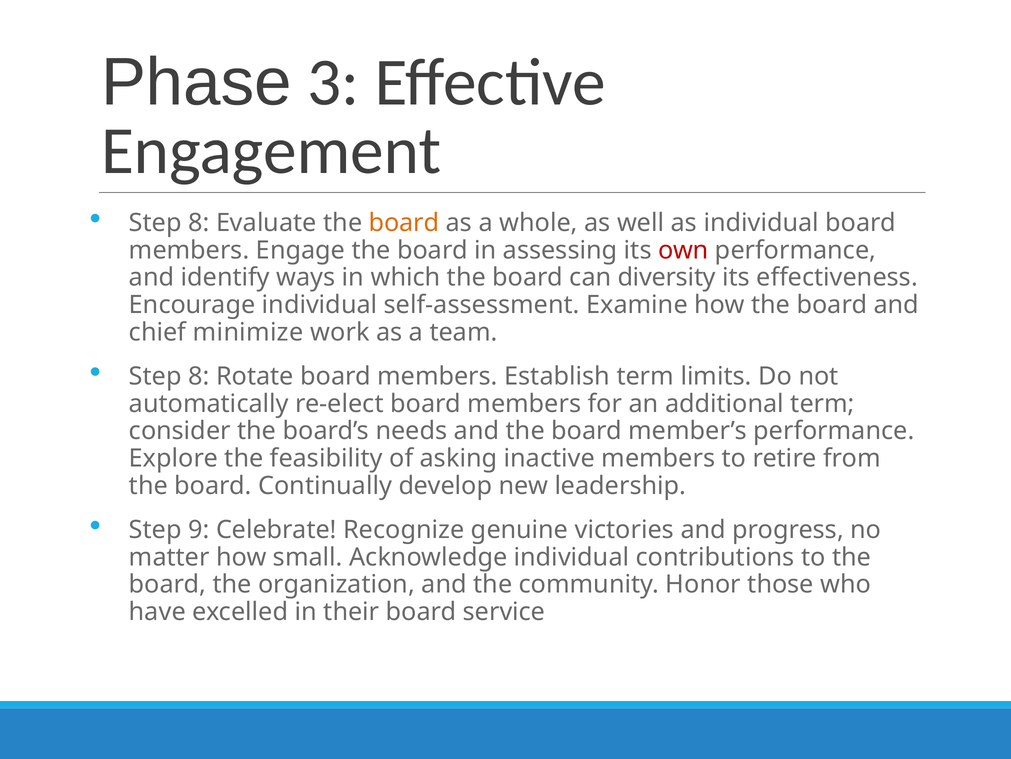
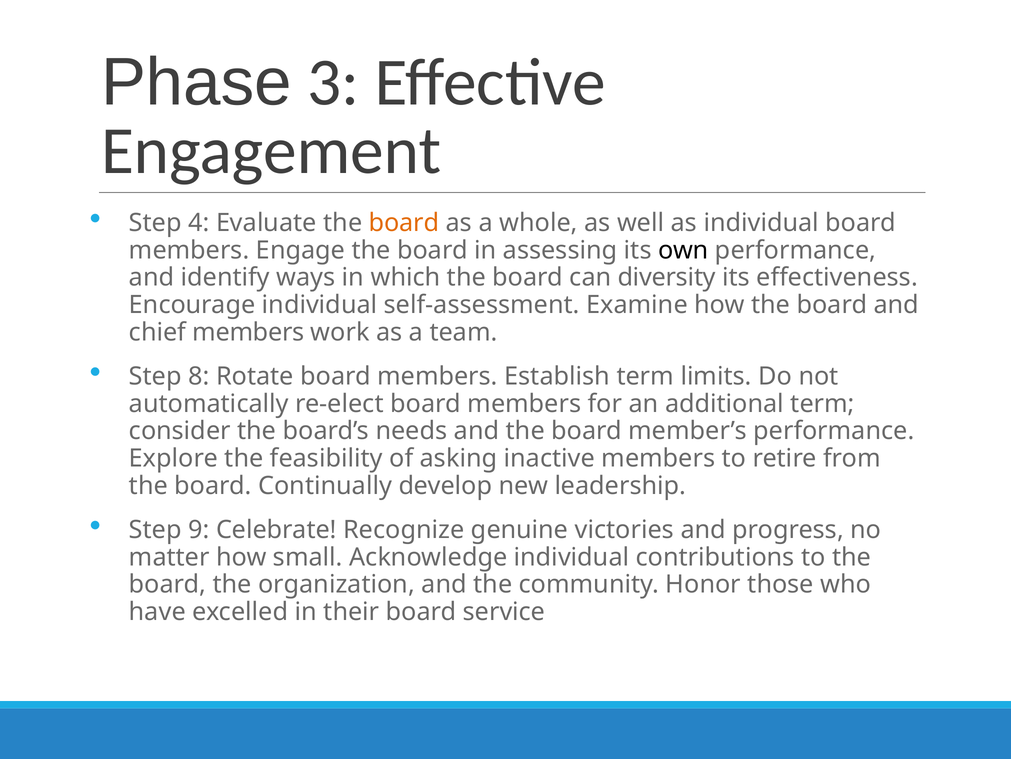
8: 8 -> 4 (199, 223)
own colour: red -> black (683, 250)
chief minimize: minimize -> members (248, 332)
